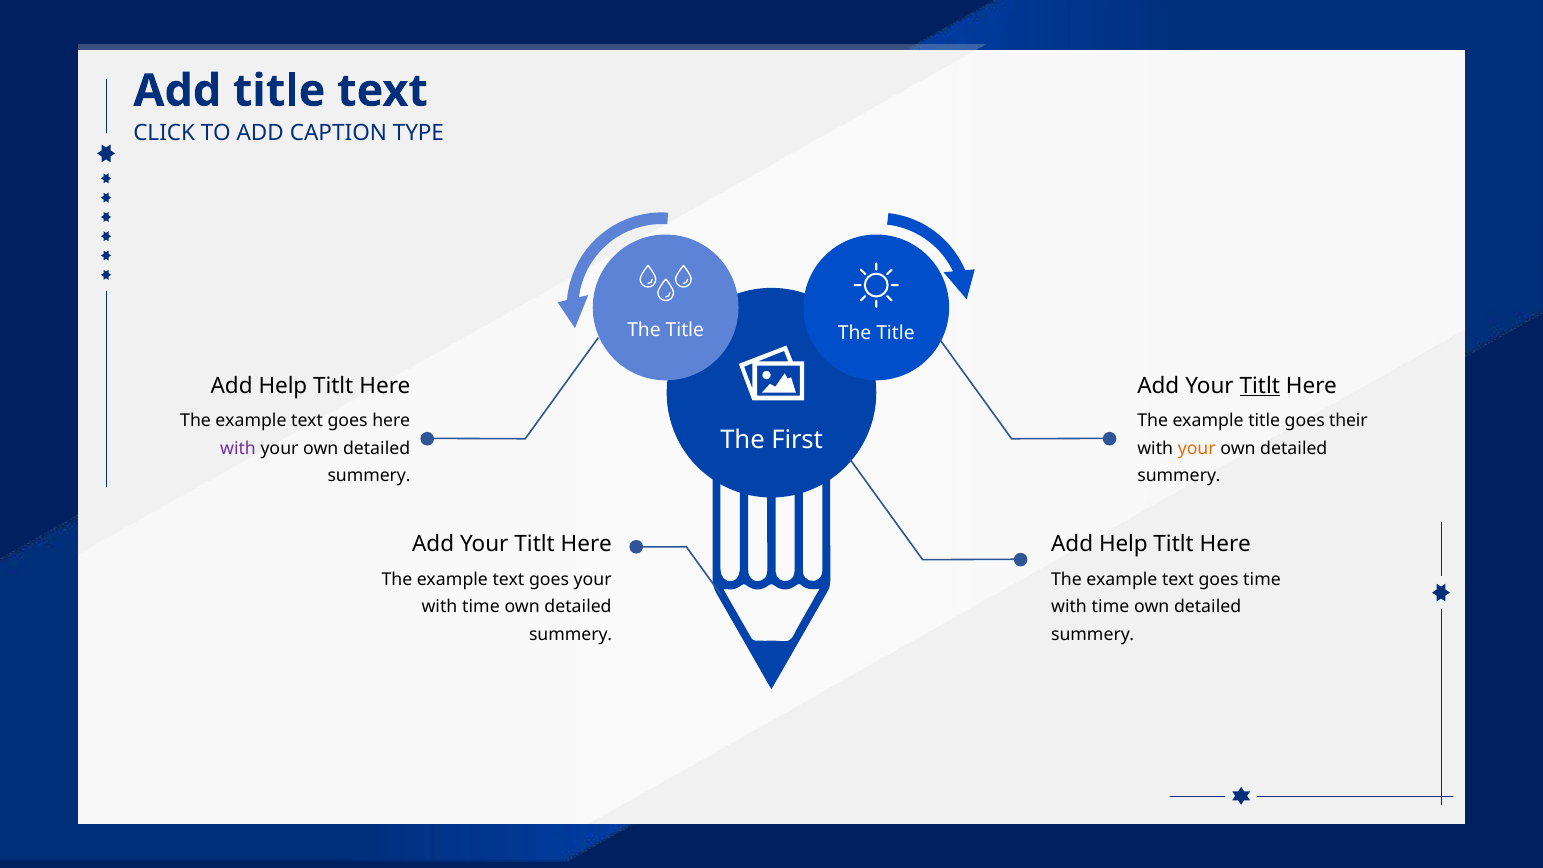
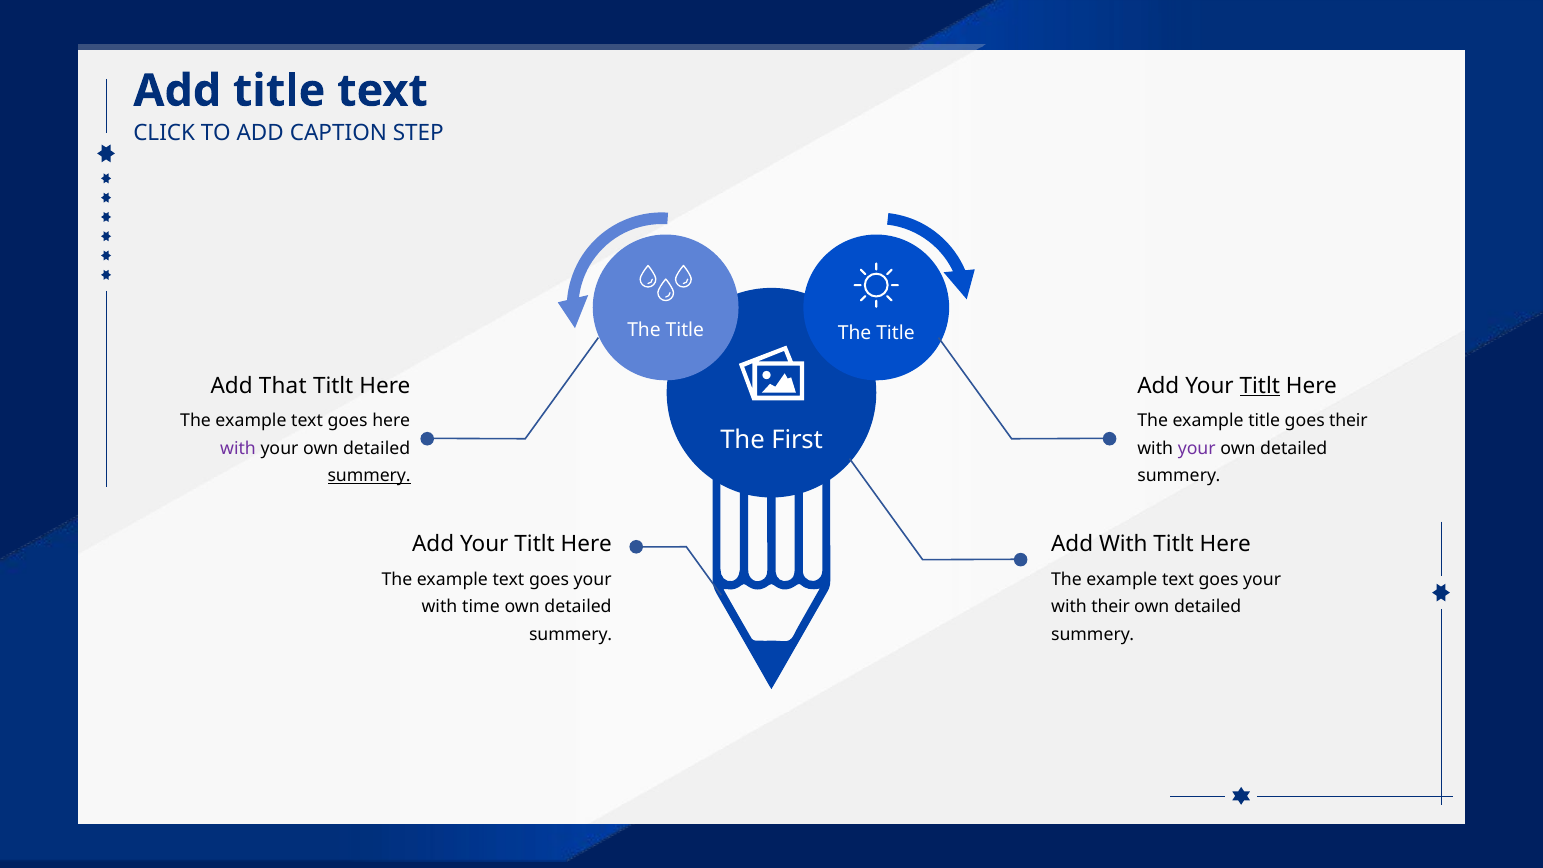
TYPE: TYPE -> STEP (418, 133)
Help: Help -> That (283, 386)
your colour: orange -> purple (1197, 448)
summery underline: none -> present (369, 476)
Help: Help -> With (1123, 544)
time: time -> your (1262, 580)
time: time -> their (1111, 607)
